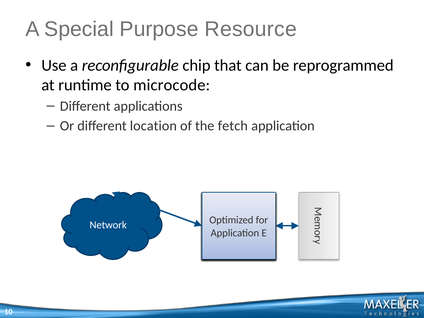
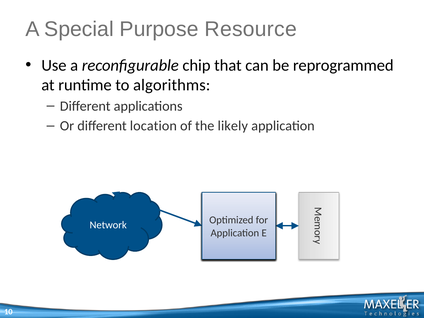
microcode: microcode -> algorithms (172, 85)
fetch: fetch -> likely (233, 126)
